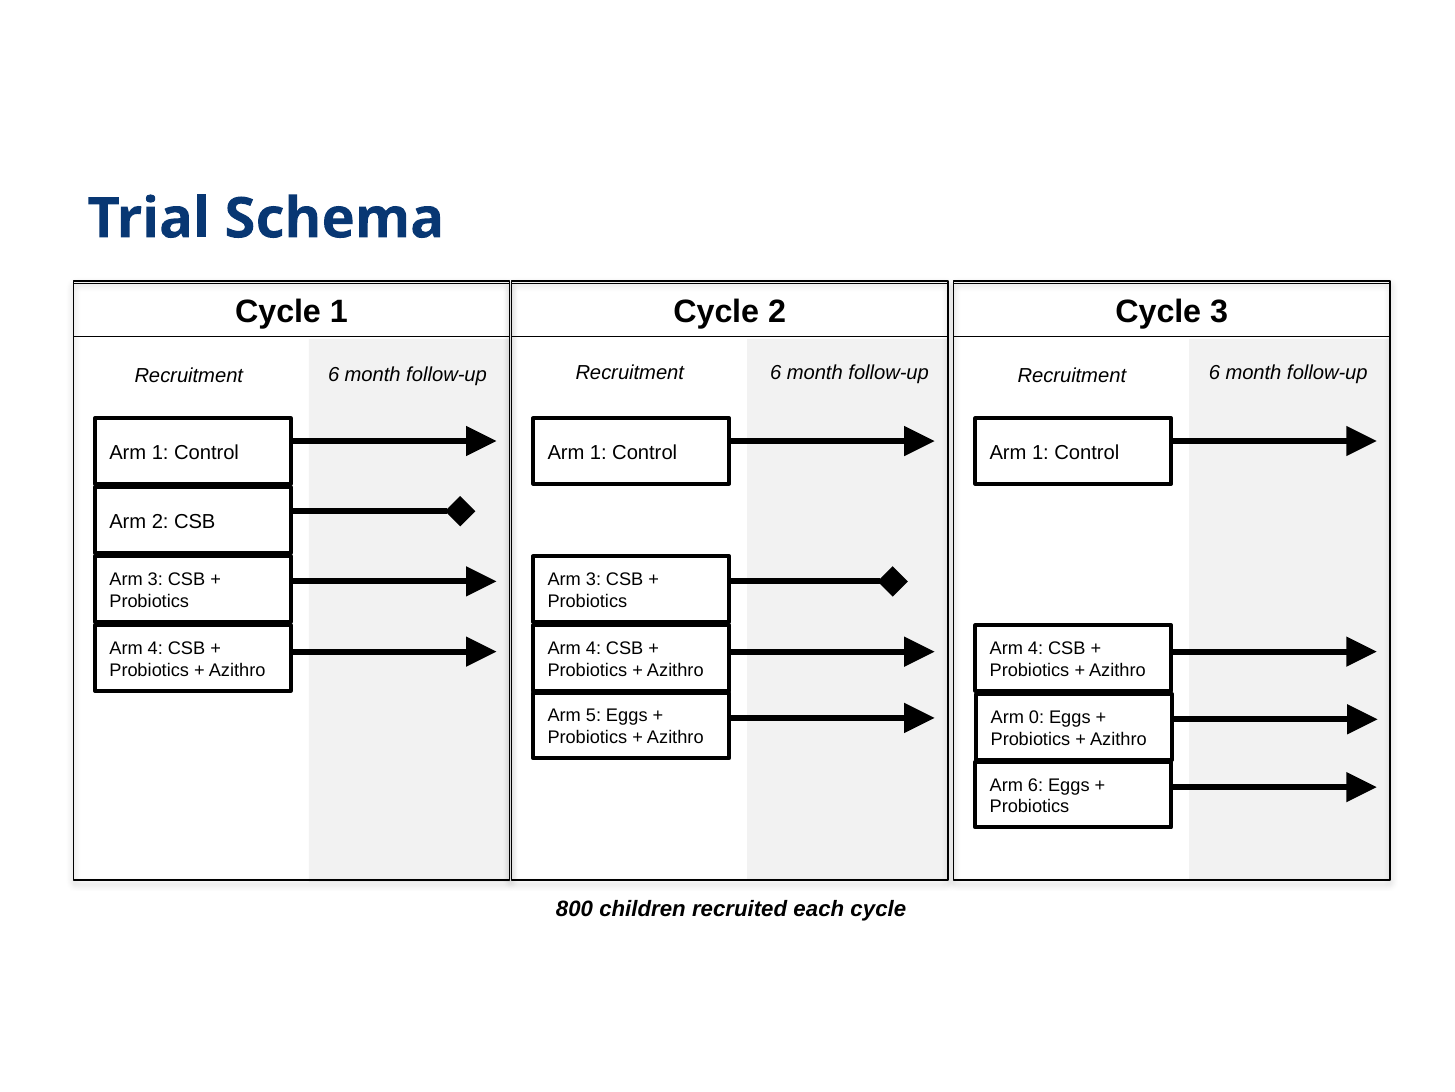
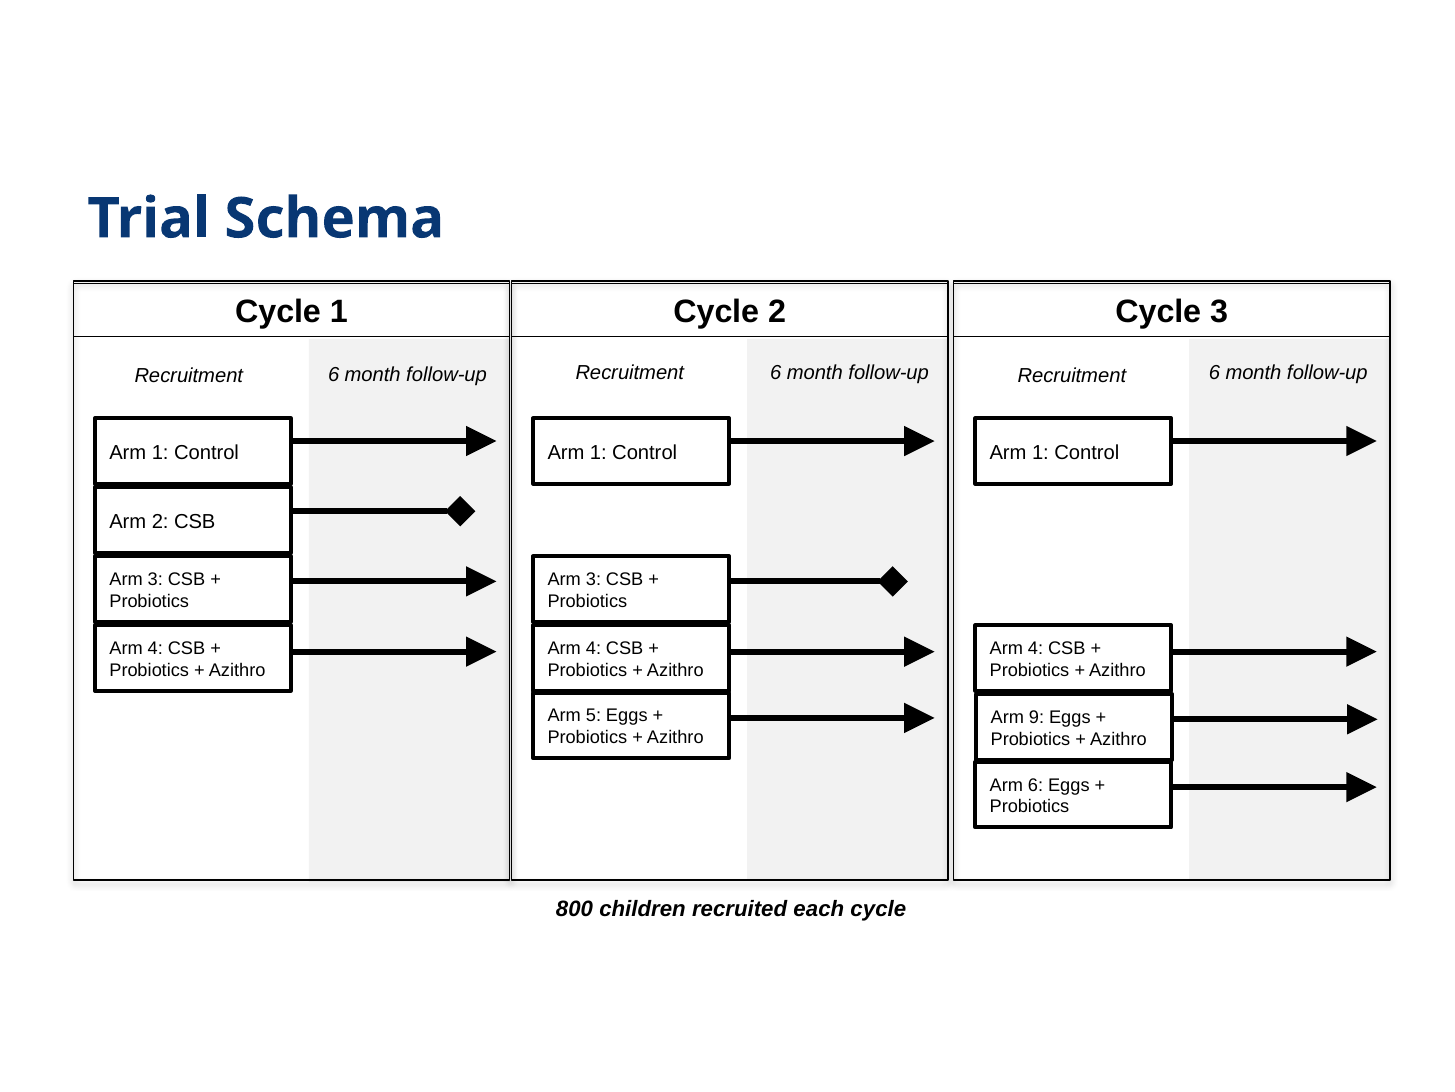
0: 0 -> 9 (1037, 717)
